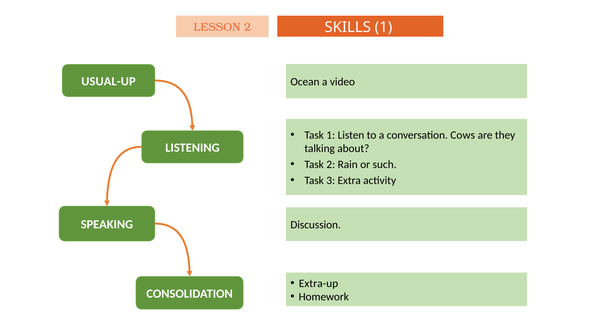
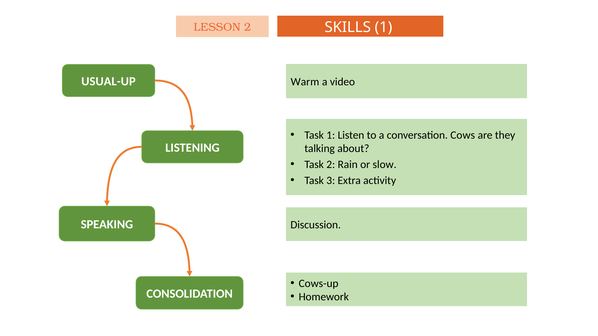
Ocean: Ocean -> Warm (305, 82)
such: such -> slow (385, 165)
Extra-up: Extra-up -> Cows-up (319, 284)
